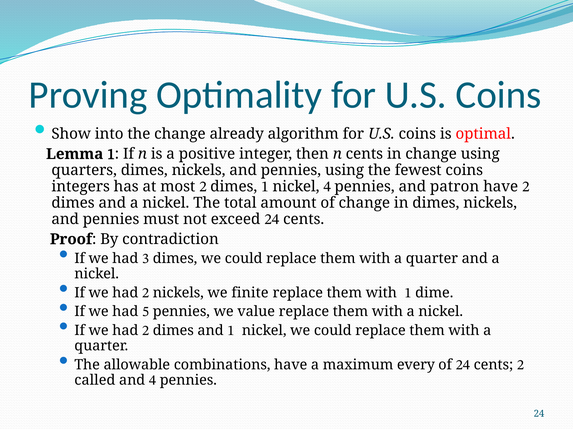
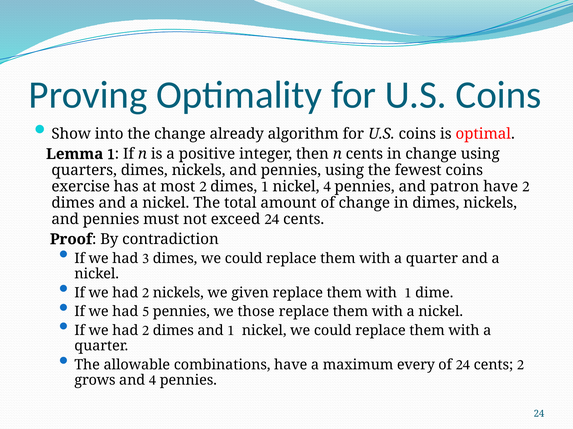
integers: integers -> exercise (81, 187)
finite: finite -> given (250, 293)
value: value -> those (256, 312)
called: called -> grows (95, 381)
